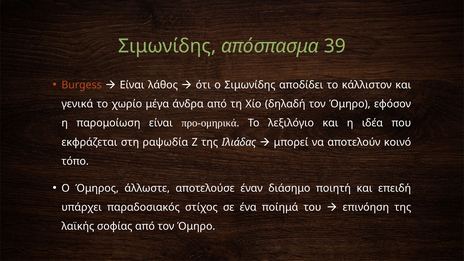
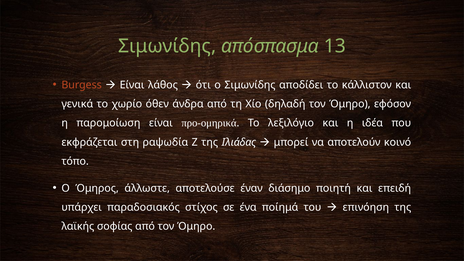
39: 39 -> 13 (335, 46)
μέγα: μέγα -> όθεν (157, 104)
